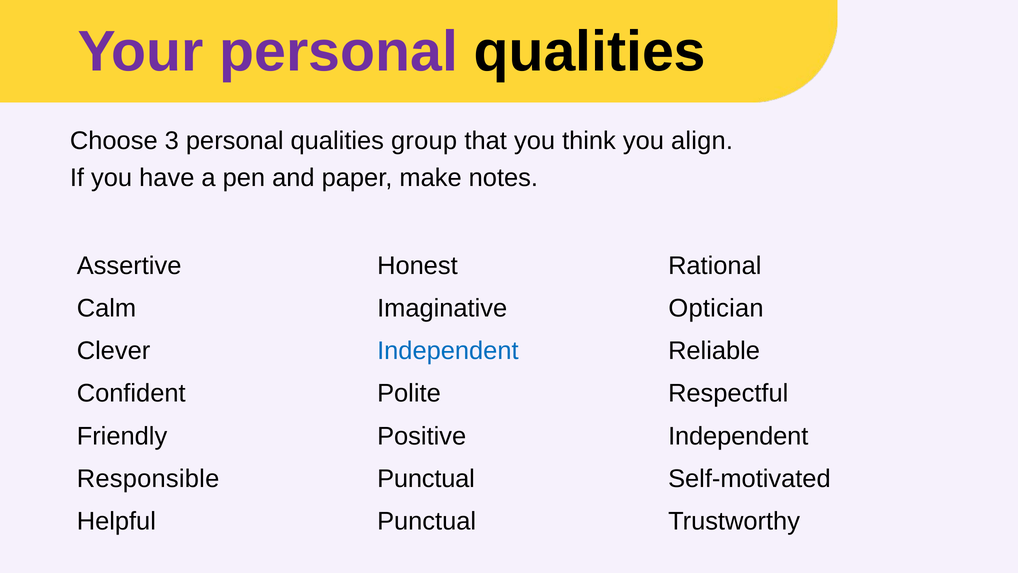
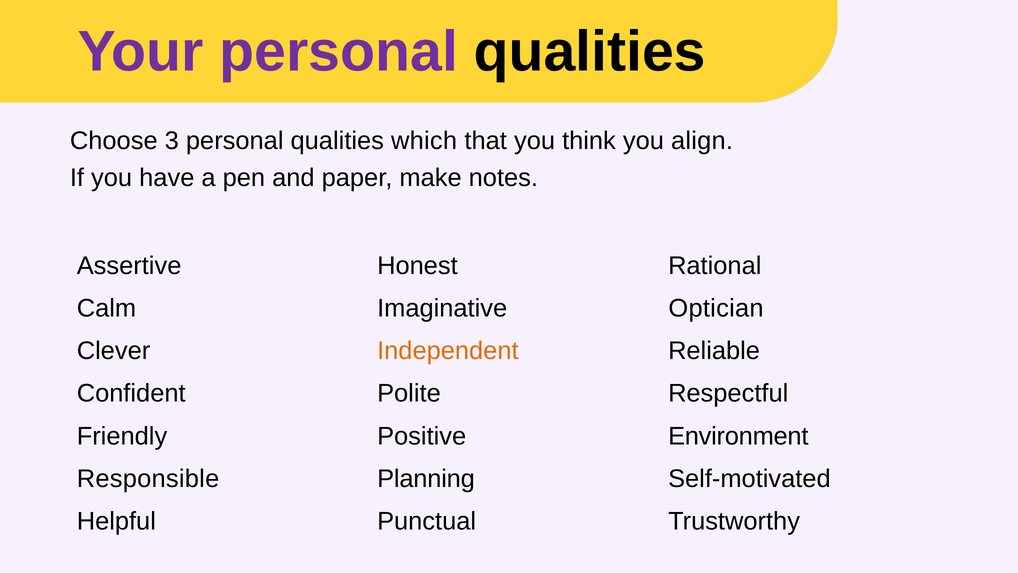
group: group -> which (424, 141)
Independent colour: blue -> orange (448, 351)
Independent: Independent -> Environment (738, 436)
Punctual: Punctual -> Planning (426, 478)
